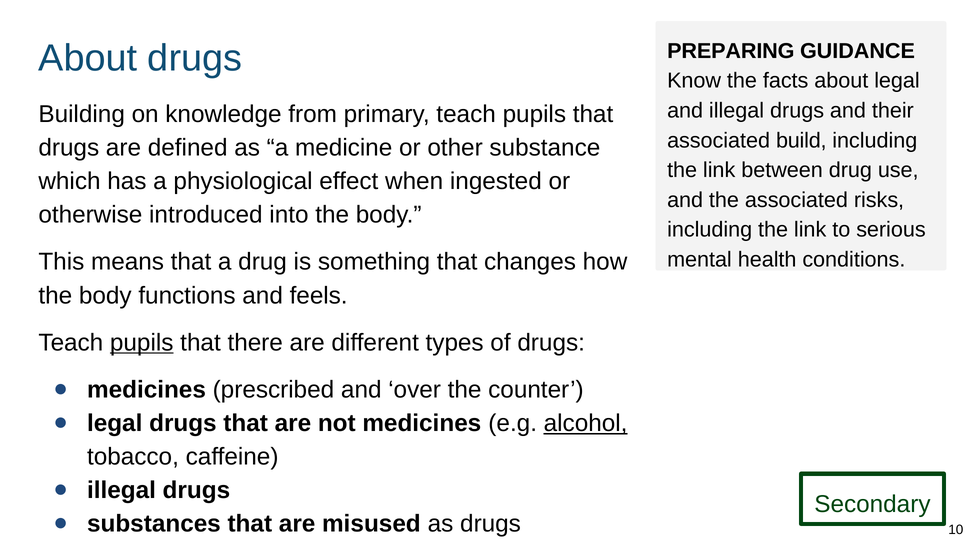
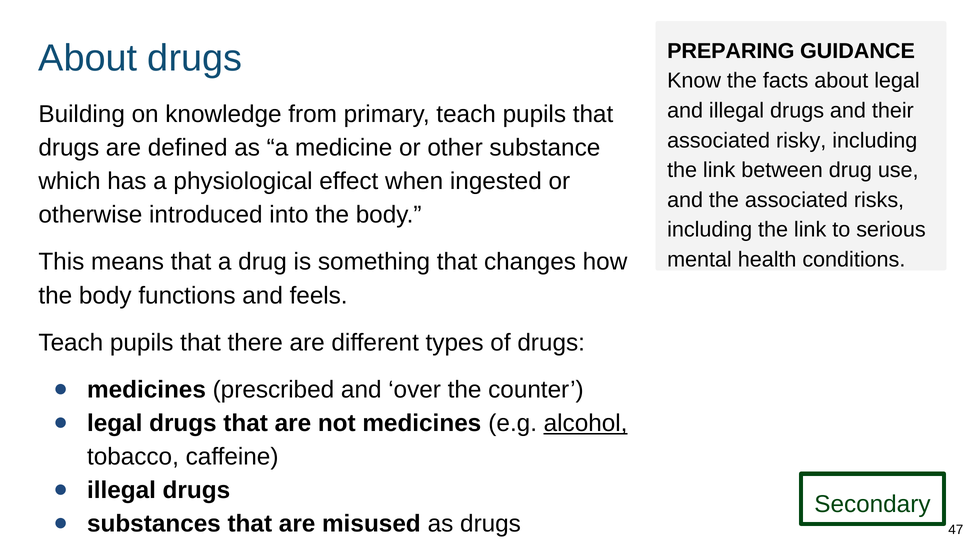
build: build -> risky (801, 141)
pupils underline: present -> none (142, 343)
10: 10 -> 47 (956, 530)
